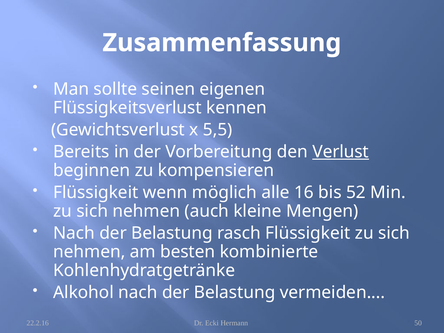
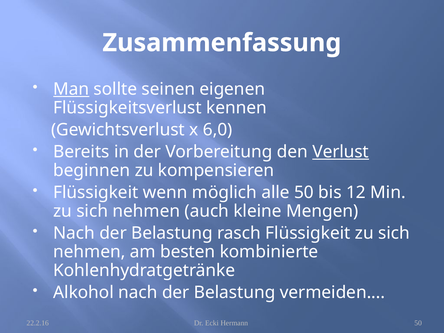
Man underline: none -> present (71, 89)
5,5: 5,5 -> 6,0 (218, 130)
alle 16: 16 -> 50 (304, 193)
52: 52 -> 12 (356, 193)
